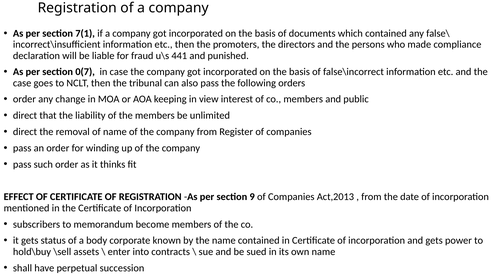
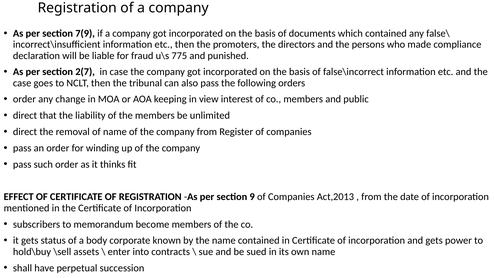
7(1: 7(1 -> 7(9 (85, 33)
441: 441 -> 775 (179, 56)
0(7: 0(7 -> 2(7 (85, 72)
